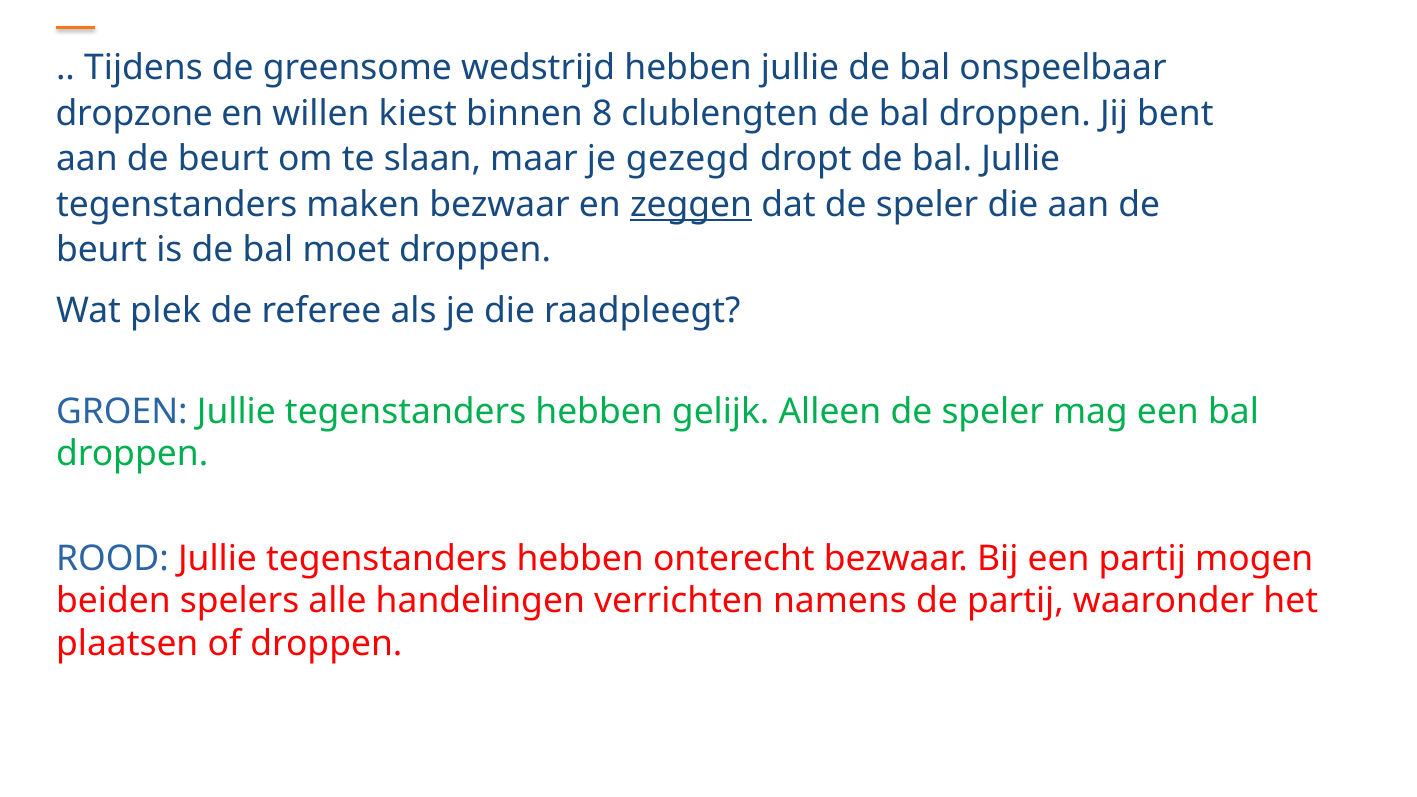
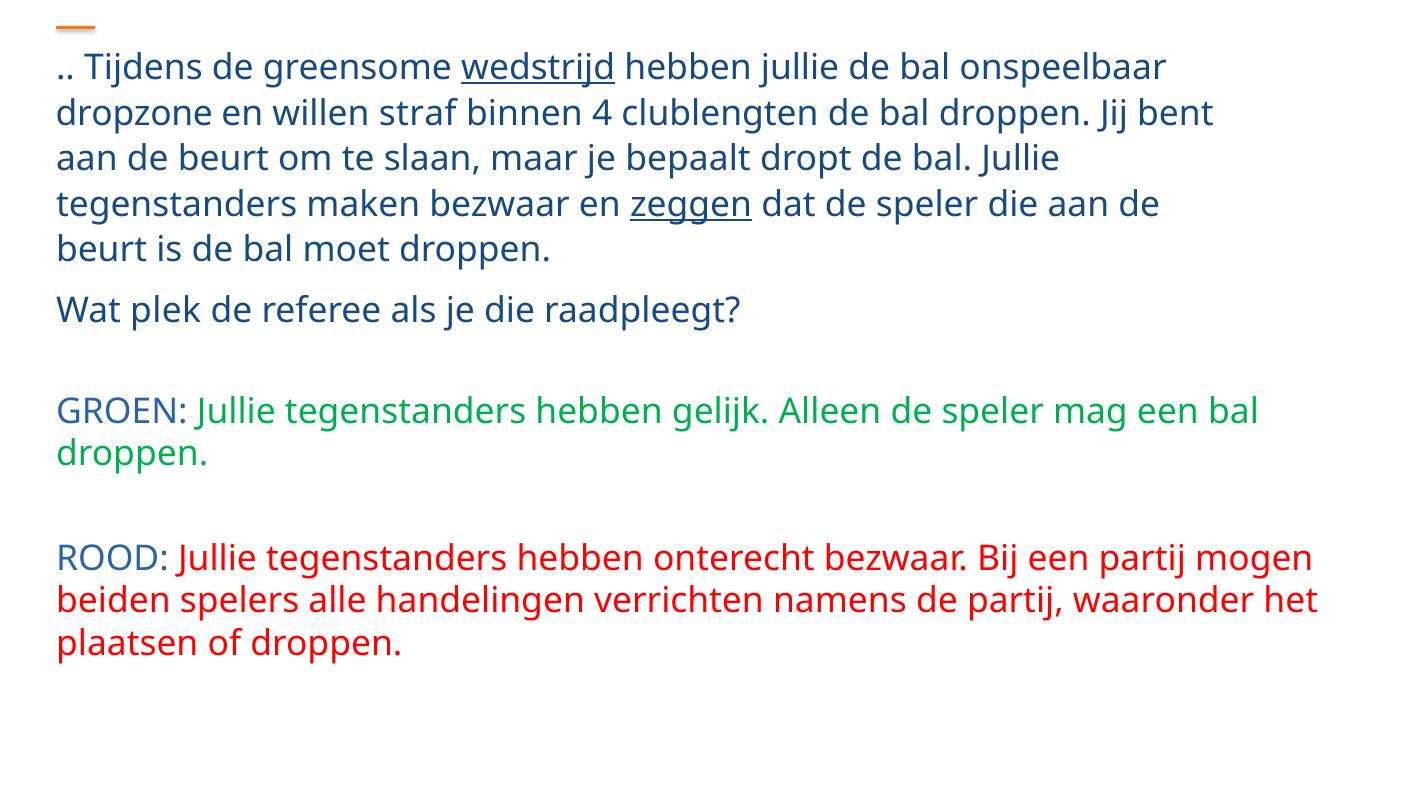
wedstrijd underline: none -> present (538, 68)
kiest: kiest -> straf (418, 113)
8: 8 -> 4 (602, 113)
gezegd: gezegd -> bepaalt (688, 159)
